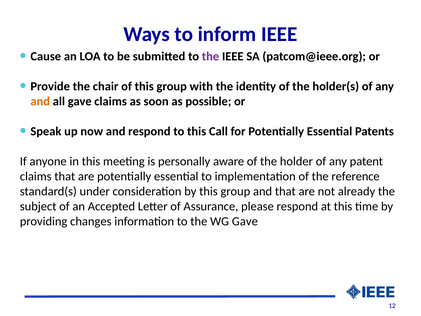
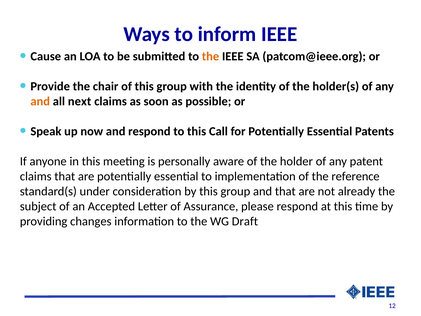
the colour: purple -> orange (211, 56)
all gave: gave -> next (80, 101)
WG Gave: Gave -> Draft (245, 221)
